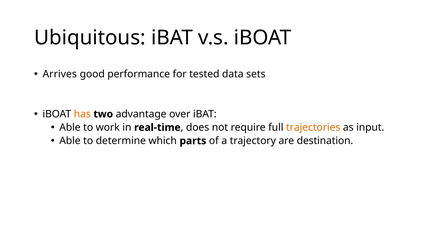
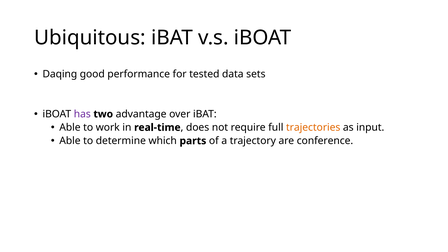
Arrives: Arrives -> Daqing (60, 74)
has colour: orange -> purple (82, 114)
destination: destination -> conference (325, 141)
